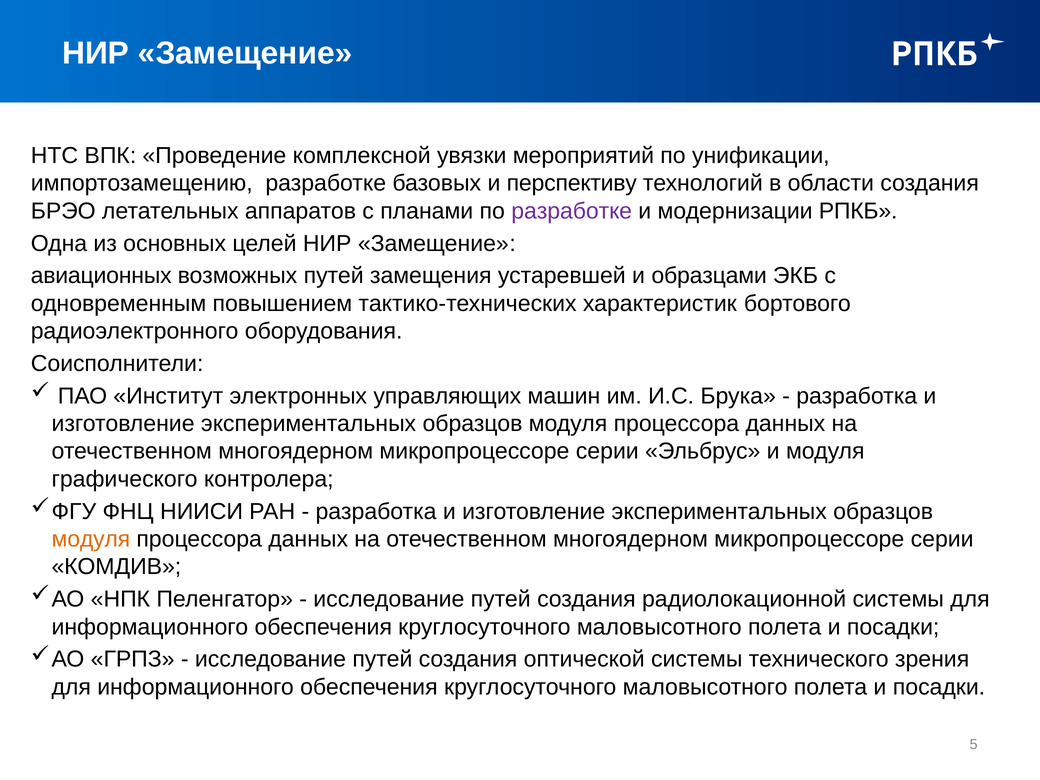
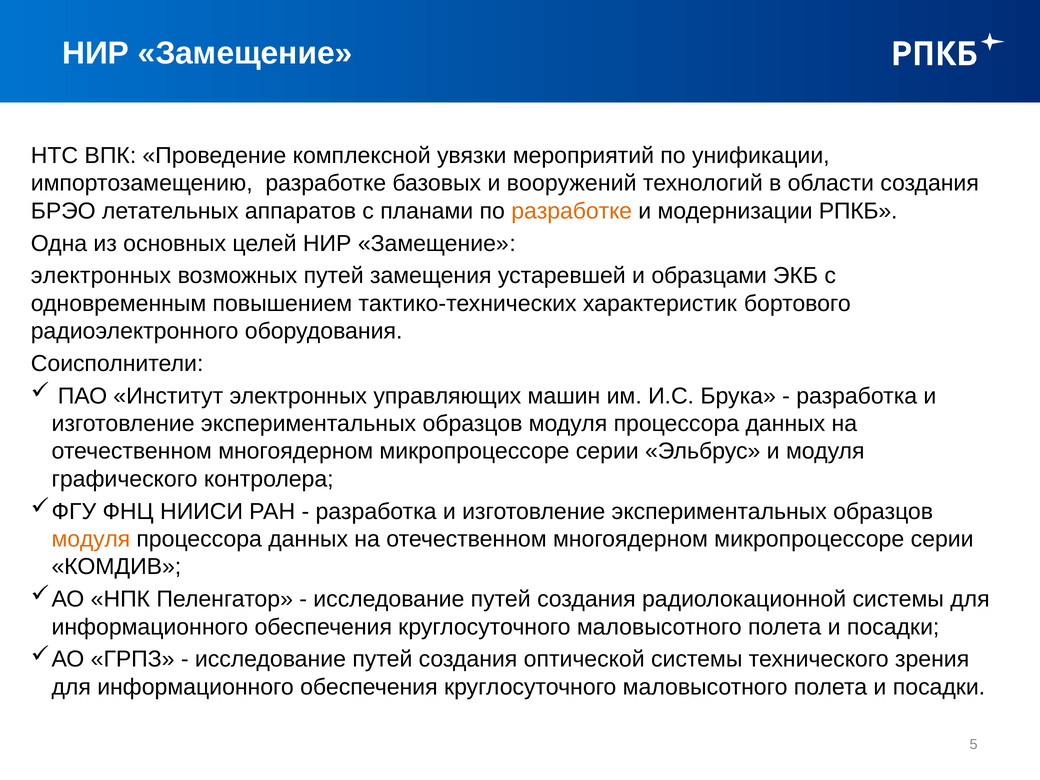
перспективу: перспективу -> вооружений (572, 183)
разработке colour: purple -> orange (572, 211)
авиационных: авиационных -> электронных (101, 276)
